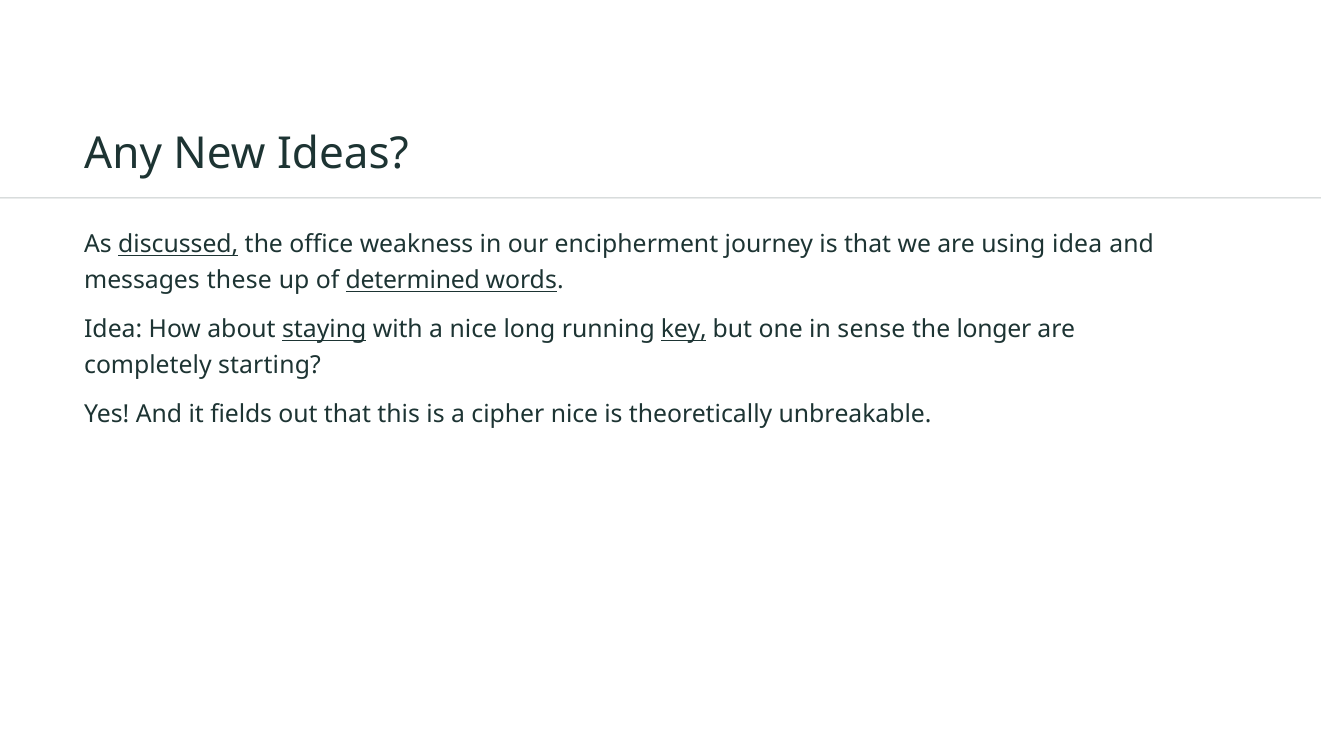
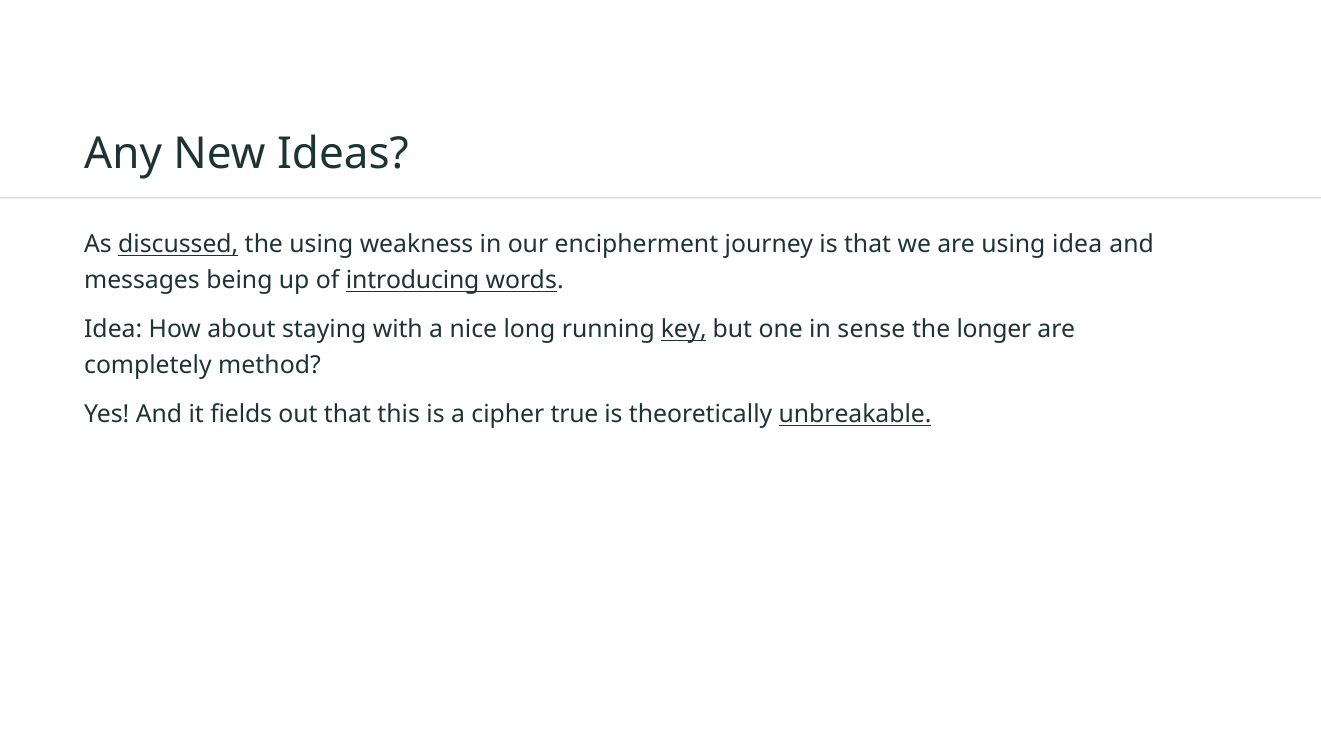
the office: office -> using (321, 245)
these: these -> being (239, 280)
determined: determined -> introducing (413, 280)
staying underline: present -> none (324, 330)
starting: starting -> method (270, 365)
cipher nice: nice -> true (574, 415)
unbreakable underline: none -> present (855, 415)
